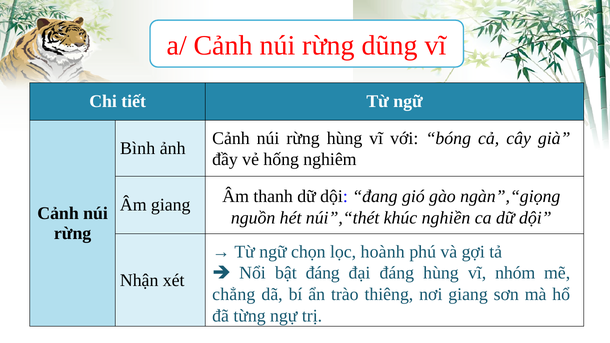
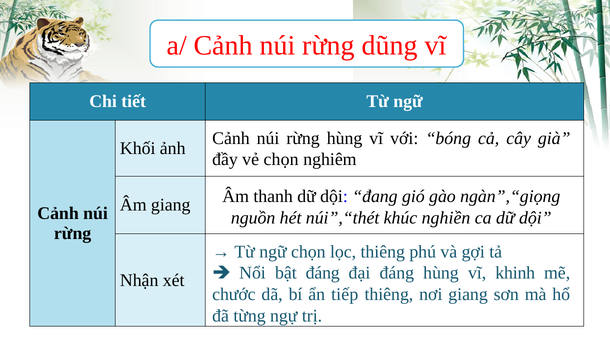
Bình: Bình -> Khối (138, 148)
vẻ hống: hống -> chọn (281, 160)
lọc hoành: hoành -> thiêng (383, 252)
nhóm: nhóm -> khinh (515, 273)
chẳng: chẳng -> chước (234, 294)
trào: trào -> tiếp (345, 294)
